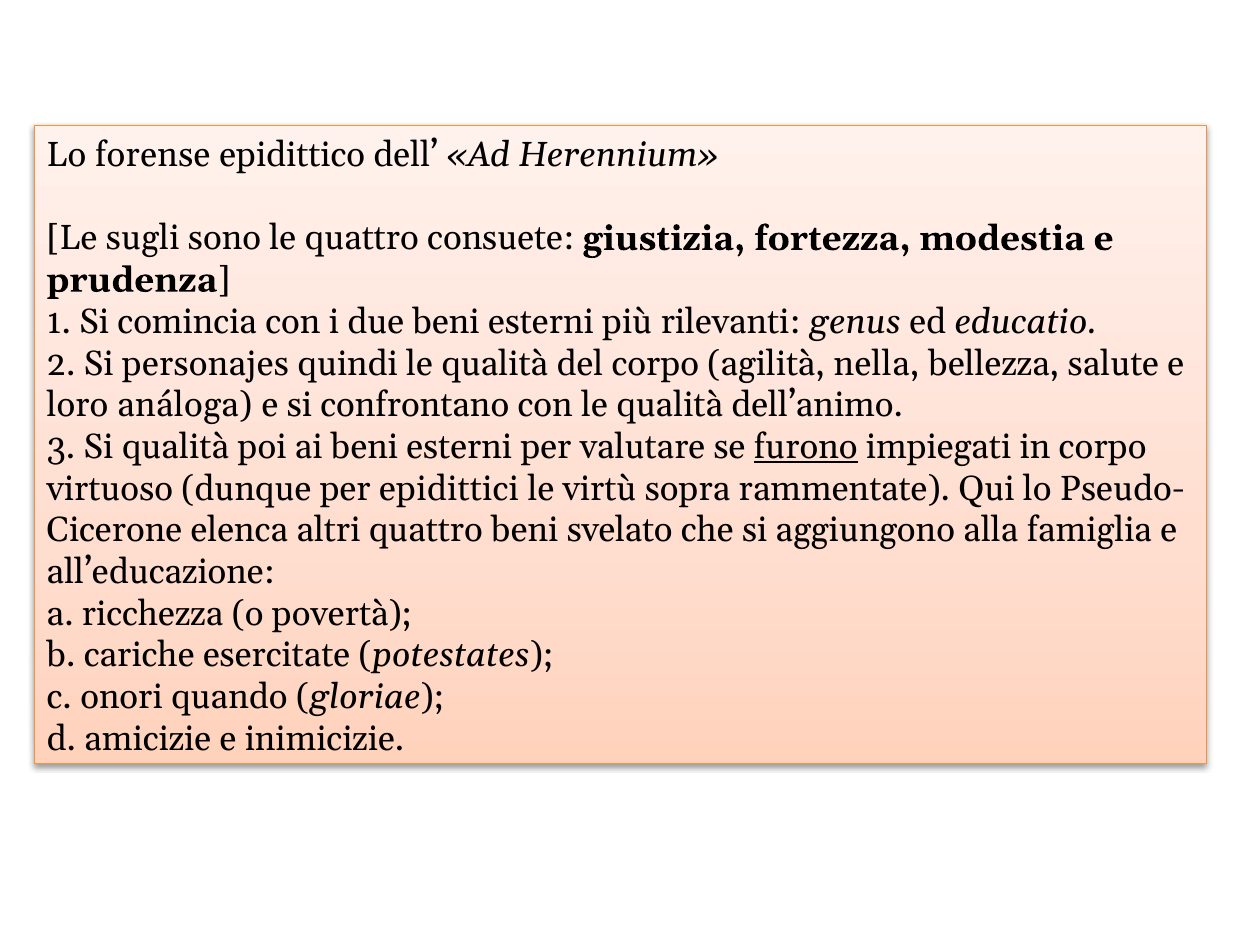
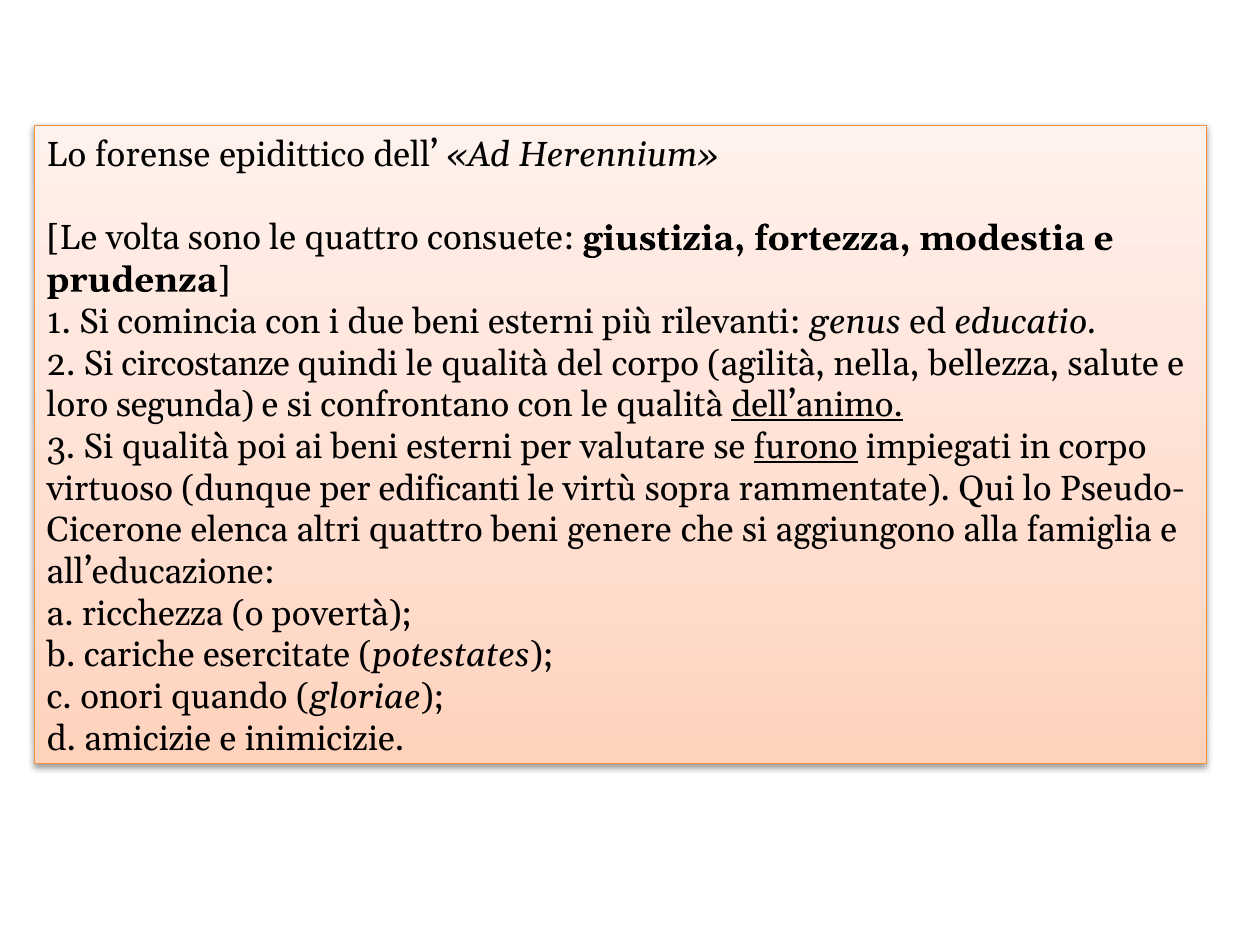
sugli: sugli -> volta (143, 238)
personajes: personajes -> circostanze (206, 364)
análoga: análoga -> segunda (185, 405)
dell’animo underline: none -> present (817, 405)
epidittici: epidittici -> edificanti (449, 489)
svelato: svelato -> genere (619, 530)
